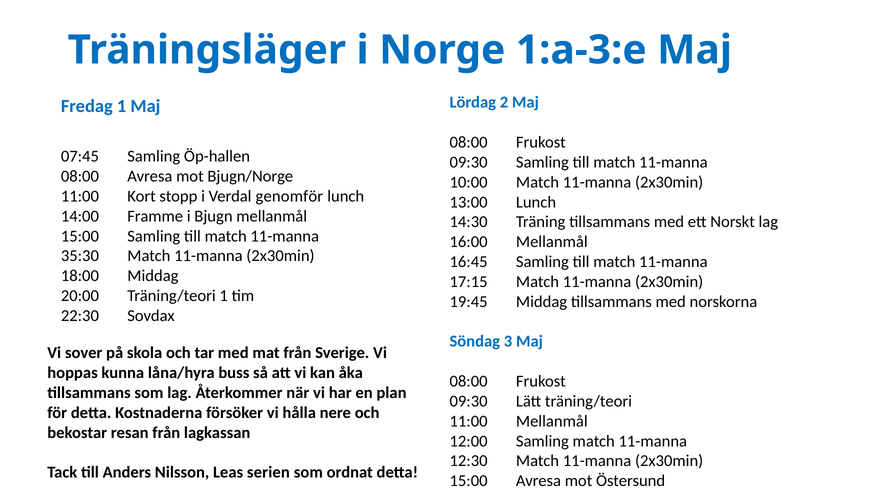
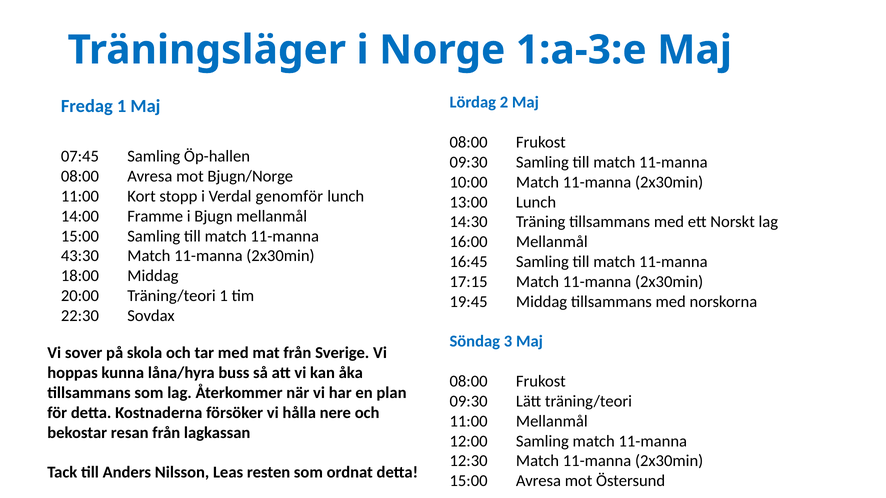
35:30: 35:30 -> 43:30 (80, 256)
serien: serien -> resten (269, 473)
